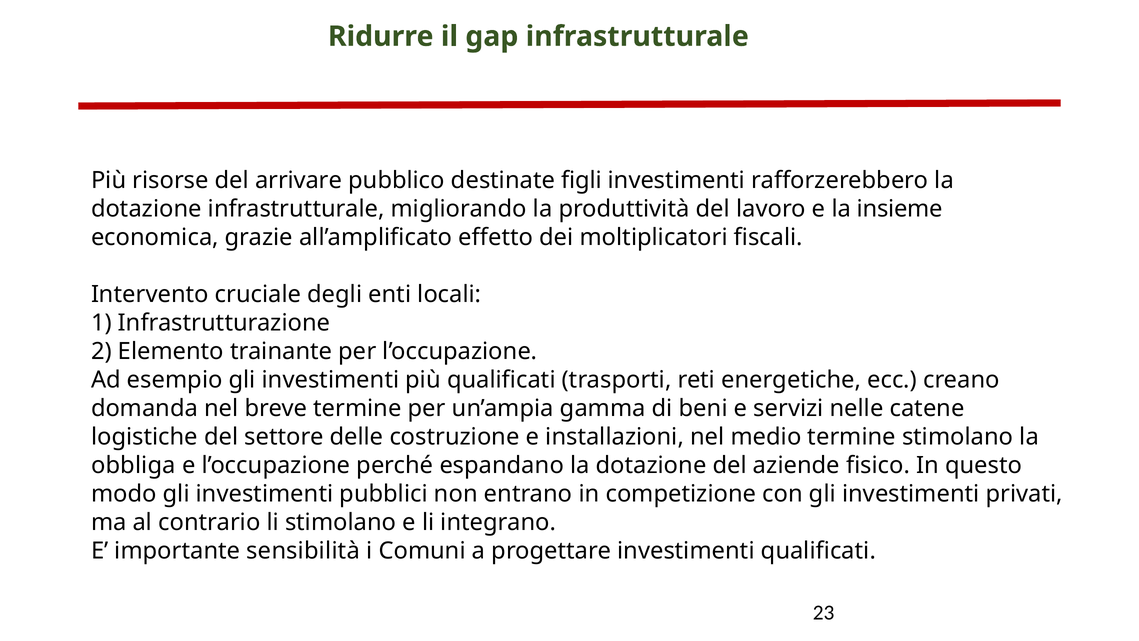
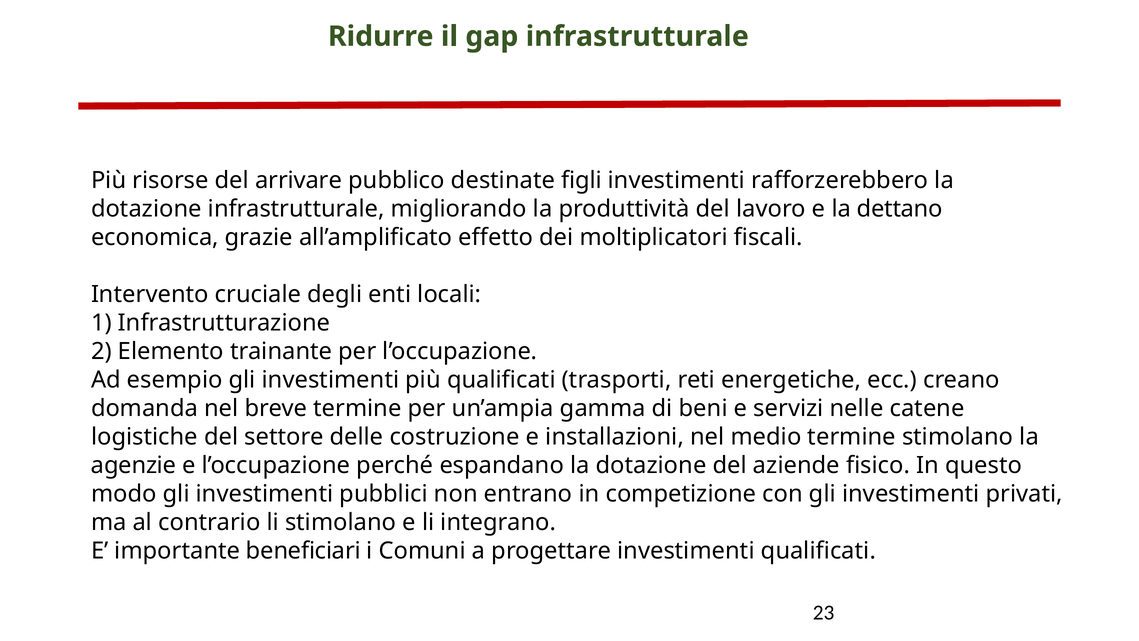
insieme: insieme -> dettano (900, 209)
obbliga: obbliga -> agenzie (134, 465)
sensibilità: sensibilità -> beneficiari (303, 551)
